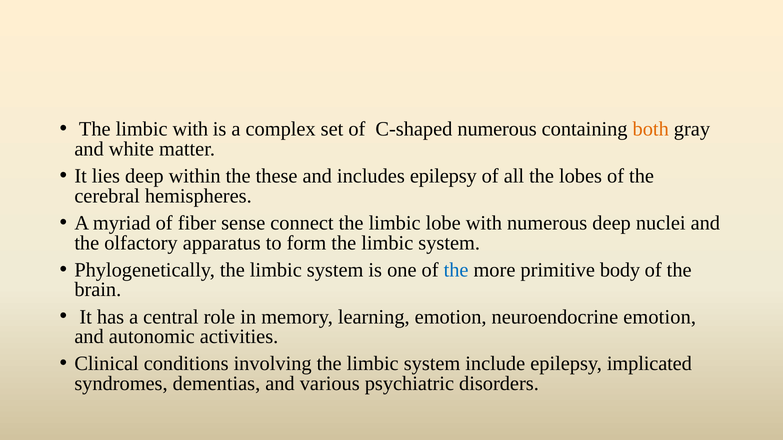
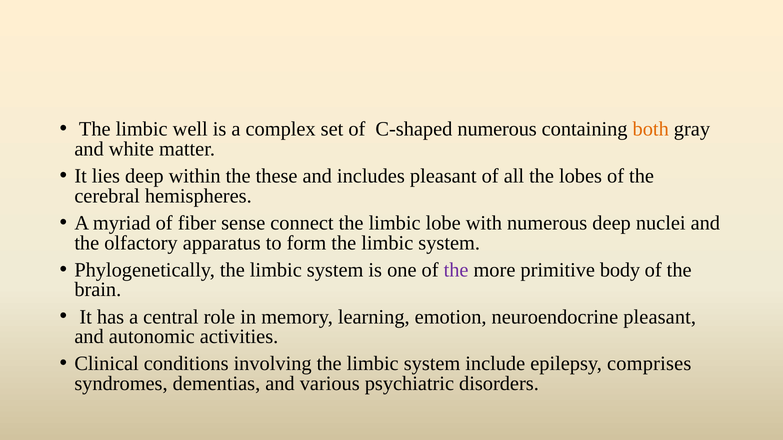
limbic with: with -> well (190, 129)
includes epilepsy: epilepsy -> pleasant (443, 176)
the colour: blue -> purple (456, 270)
neuroendocrine emotion: emotion -> pleasant (660, 317)
implicated: implicated -> comprises (649, 364)
